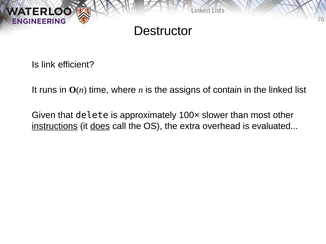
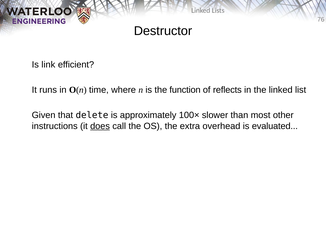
assigns: assigns -> function (185, 90)
contain: contain -> reflects (227, 90)
instructions underline: present -> none (55, 126)
